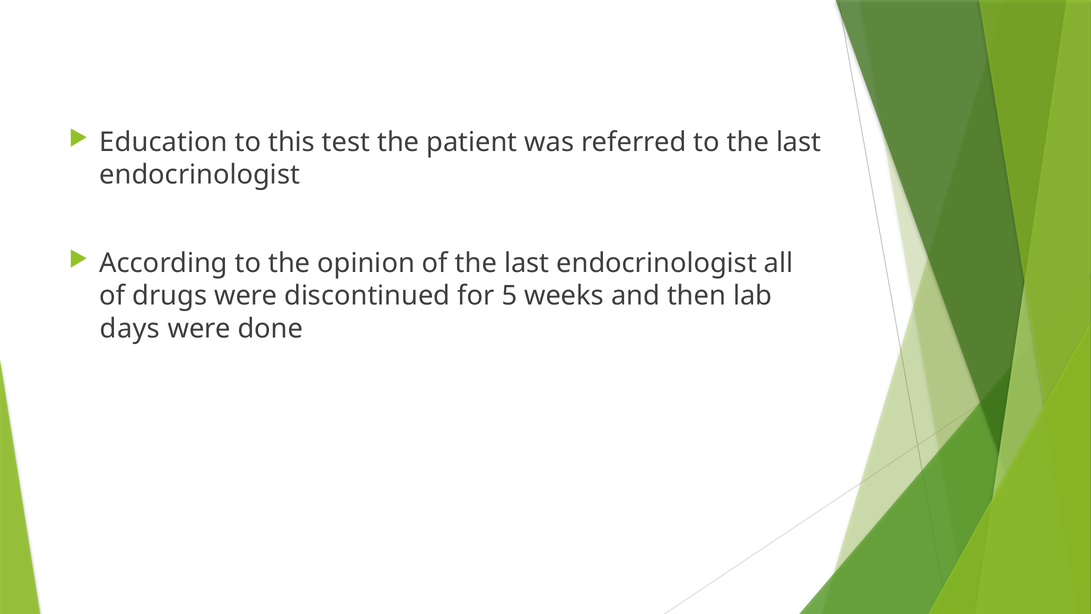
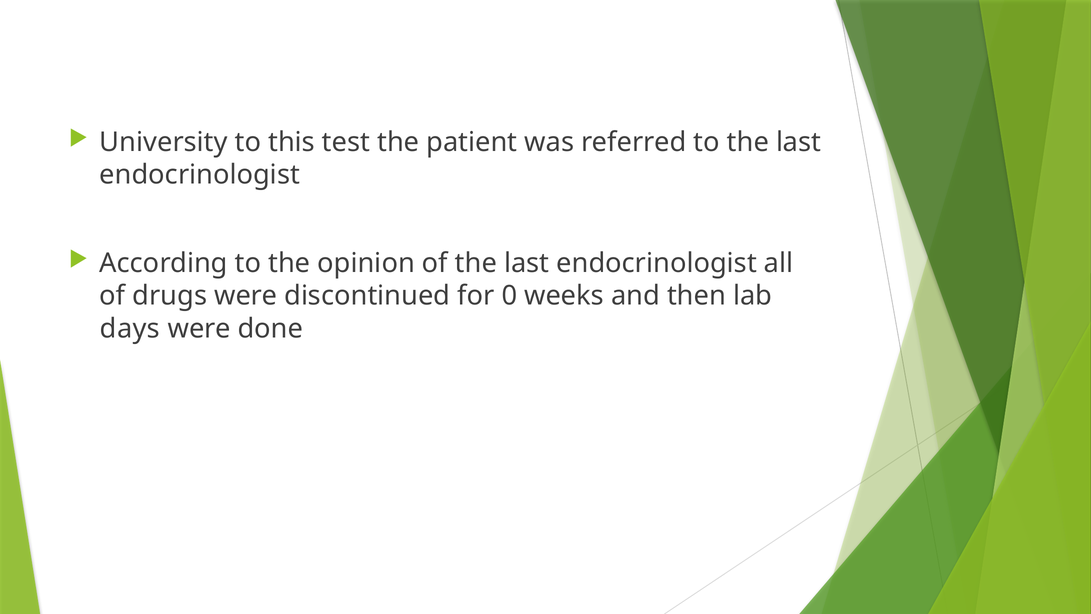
Education: Education -> University (164, 142)
5: 5 -> 0 (509, 296)
